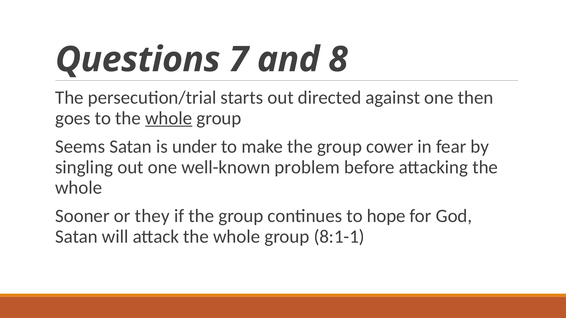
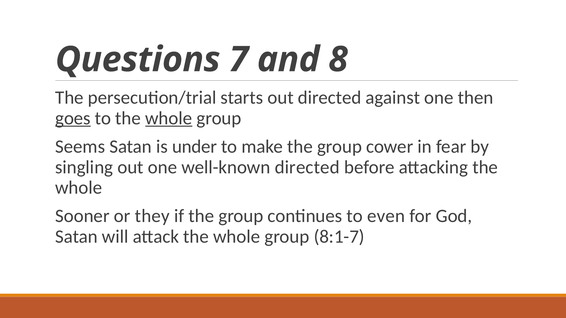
goes underline: none -> present (73, 118)
well-known problem: problem -> directed (307, 167)
hope: hope -> even (386, 216)
8:1-1: 8:1-1 -> 8:1-7 (339, 237)
